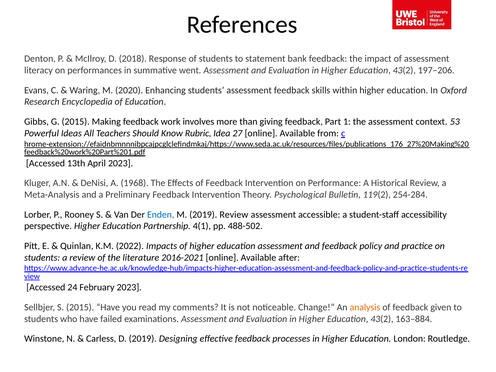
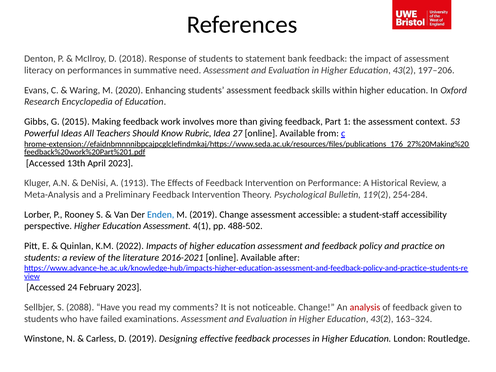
went: went -> need (190, 70)
1968: 1968 -> 1913 (135, 183)
2019 Review: Review -> Change (234, 215)
perspective Higher Education Partnership: Partnership -> Assessment (167, 226)
S 2015: 2015 -> 2088 (80, 307)
analysis colour: orange -> red (365, 307)
163–884: 163–884 -> 163–324 (414, 319)
